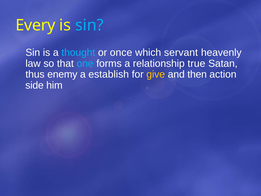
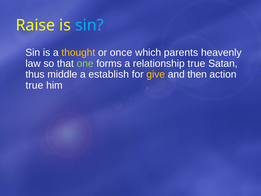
Every: Every -> Raise (35, 25)
thought colour: light blue -> yellow (78, 52)
servant: servant -> parents (181, 52)
one colour: light blue -> light green (85, 63)
enemy: enemy -> middle (62, 74)
side: side -> true (34, 85)
